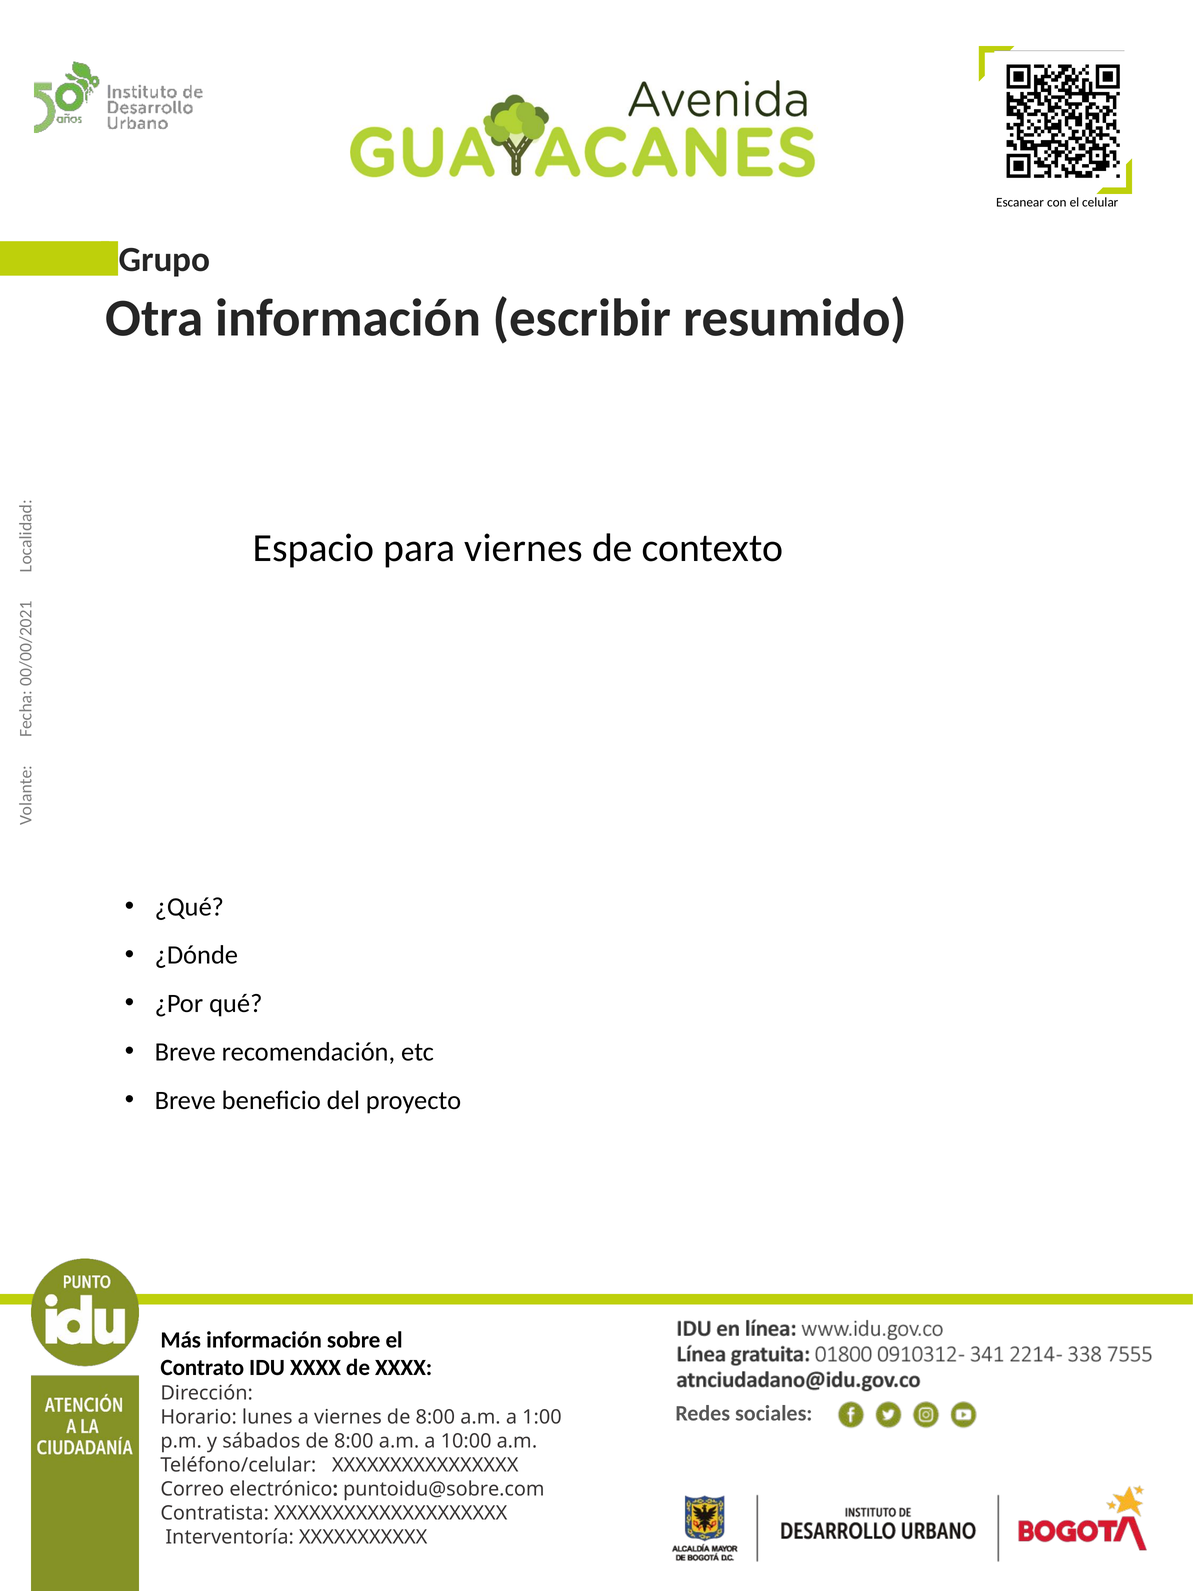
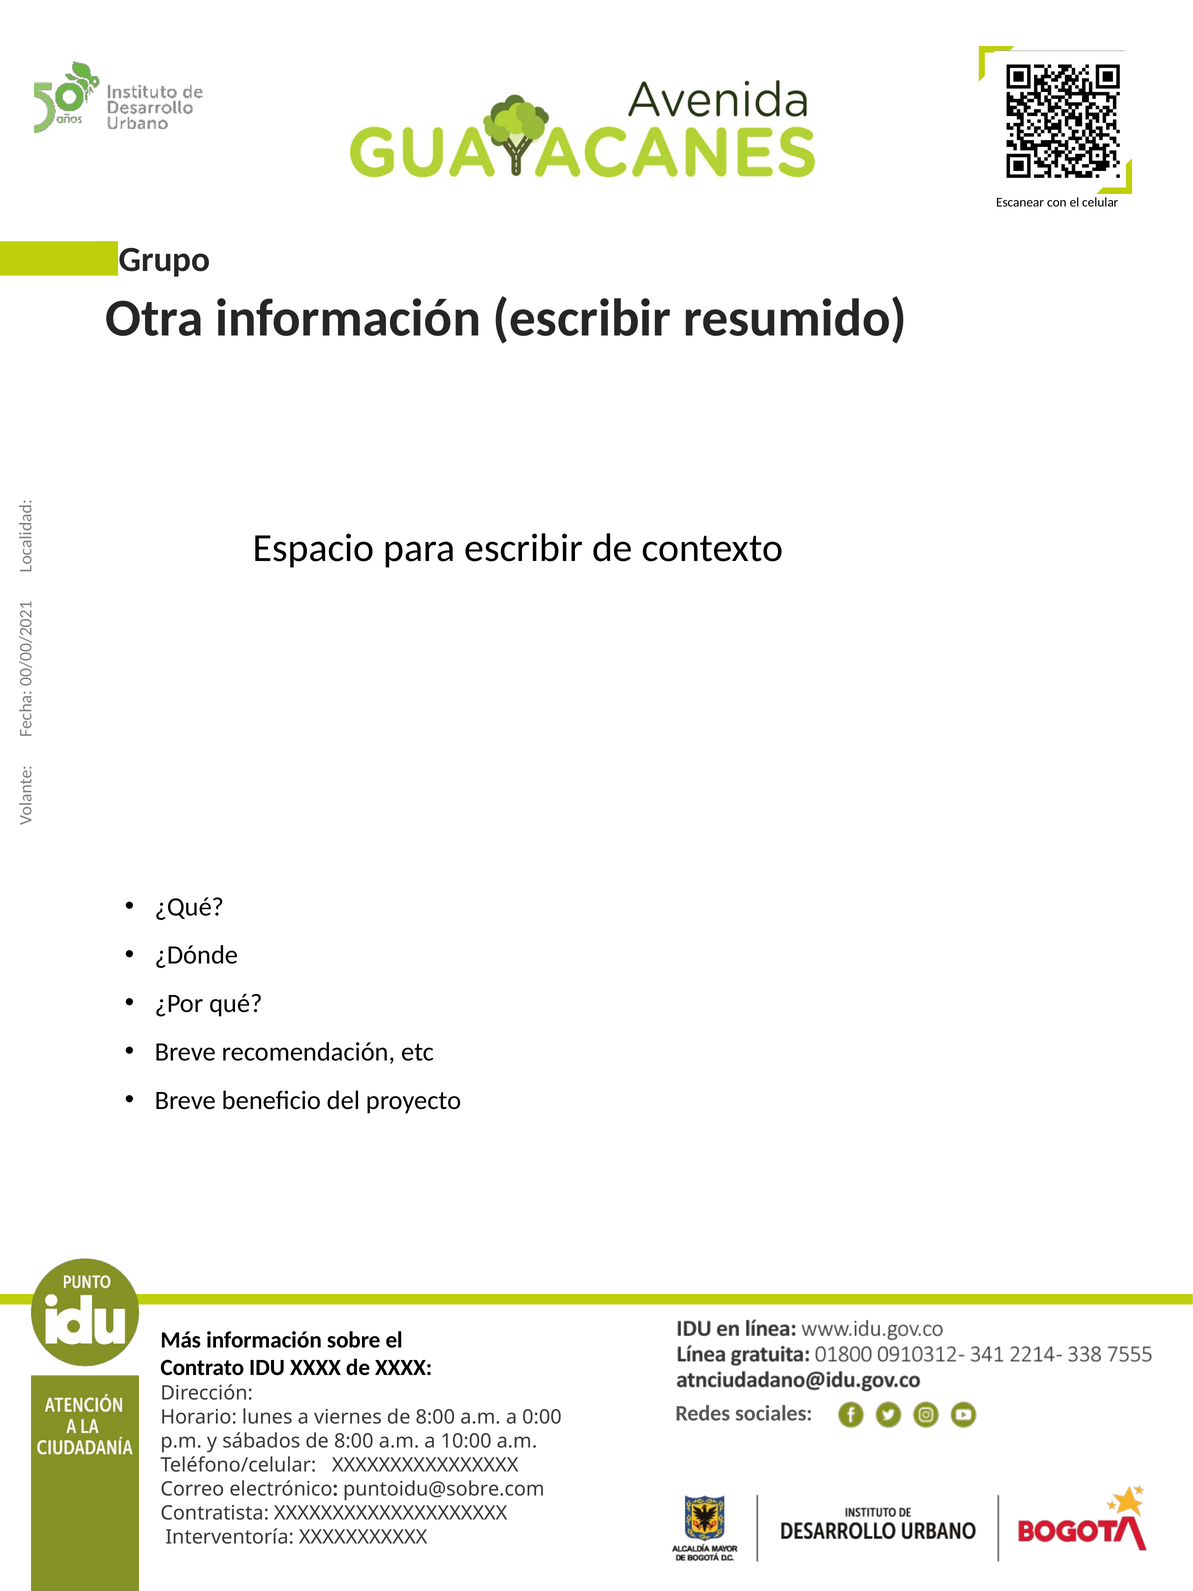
para viernes: viernes -> escribir (524, 548)
1:00: 1:00 -> 0:00 (542, 1417)
